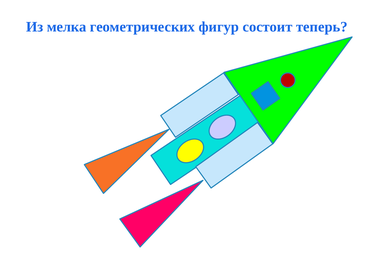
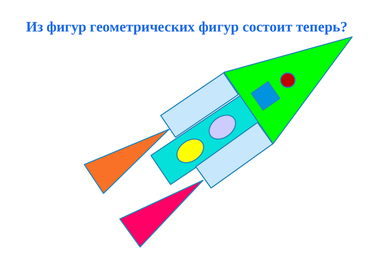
Из мелка: мелка -> фигур (67, 27)
